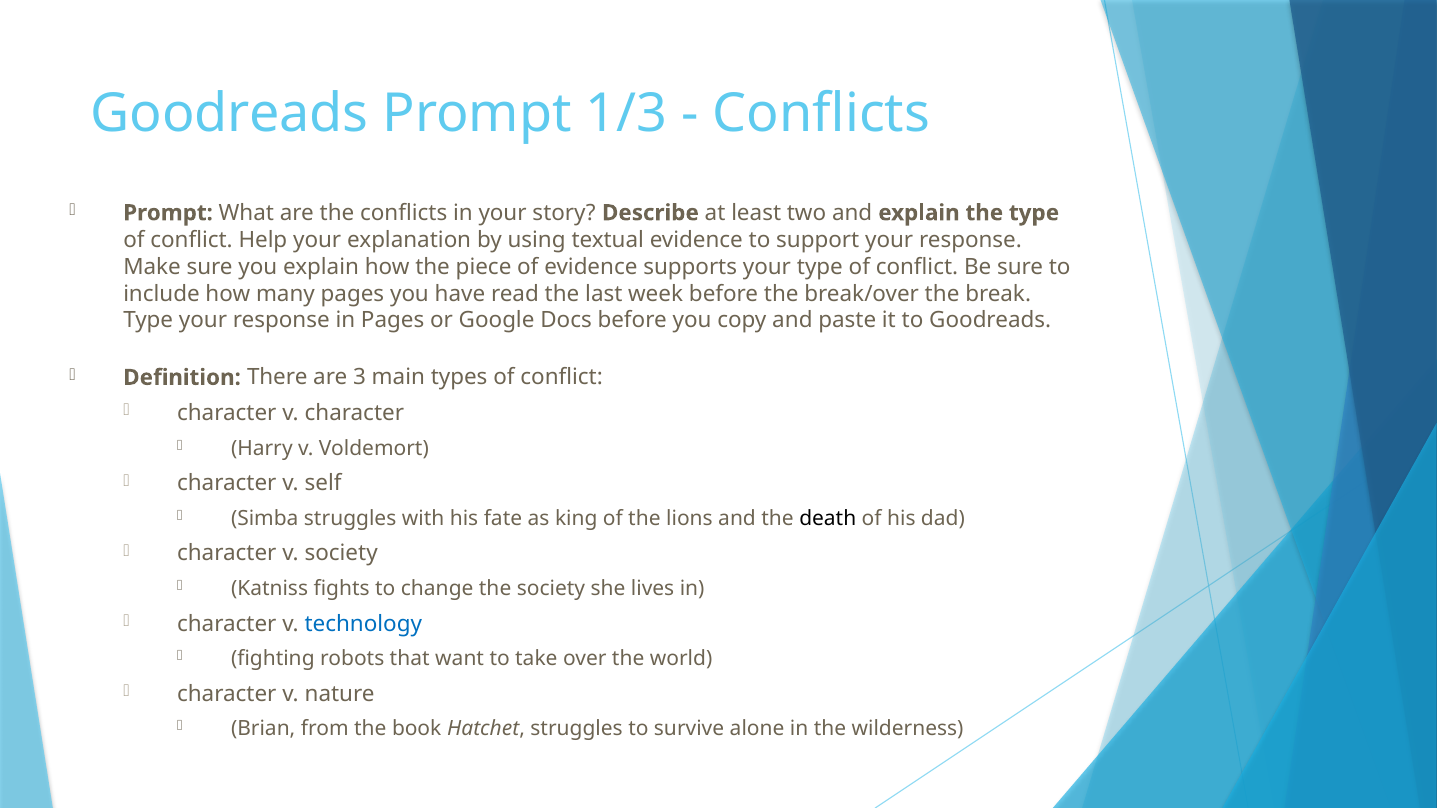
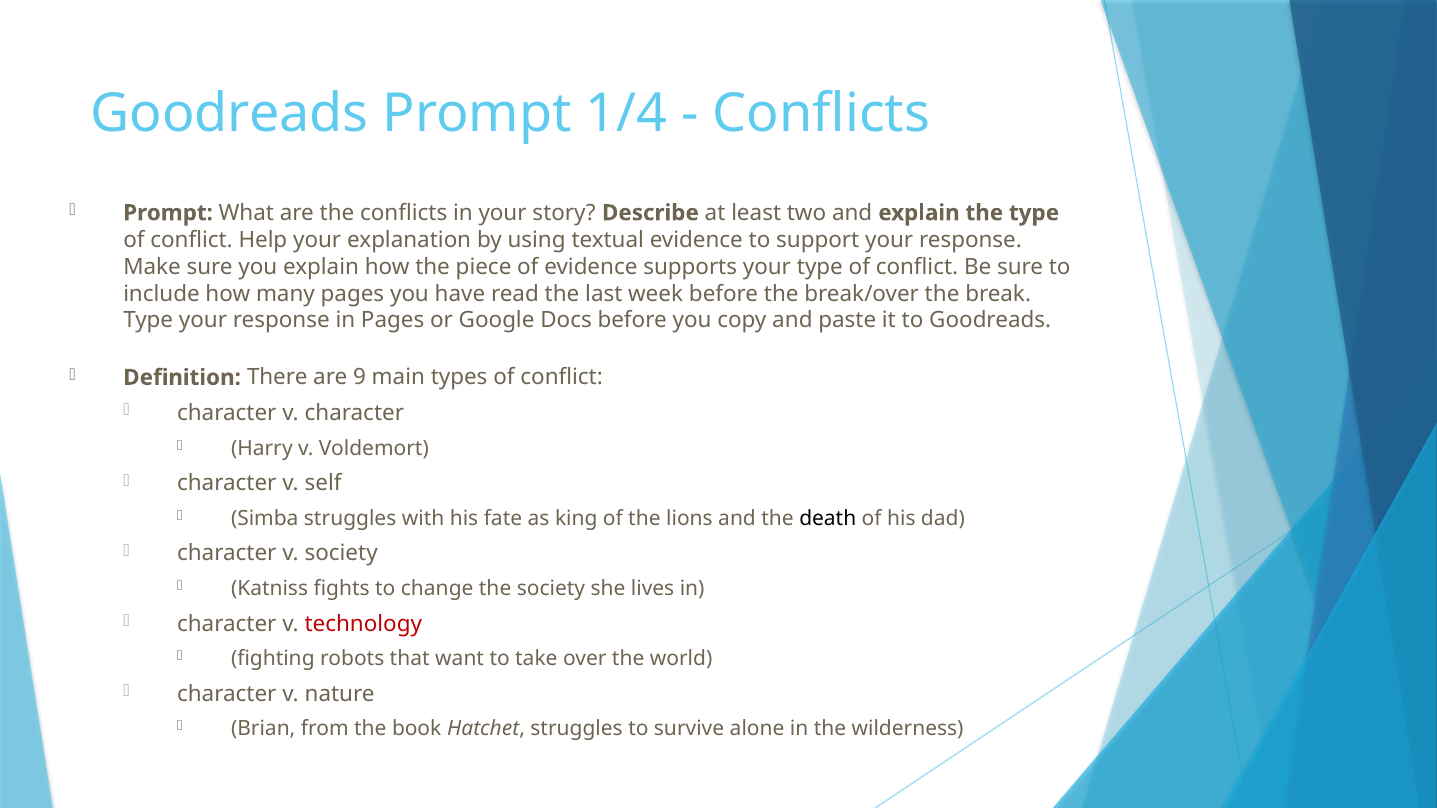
1/3: 1/3 -> 1/4 (627, 113)
3: 3 -> 9 (360, 378)
technology colour: blue -> red (363, 624)
